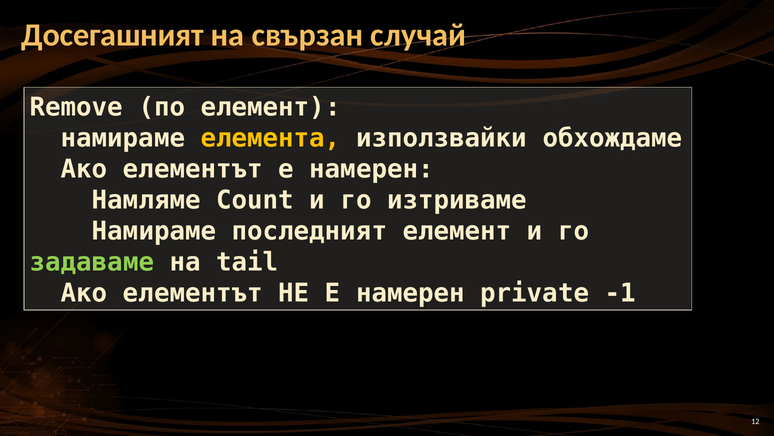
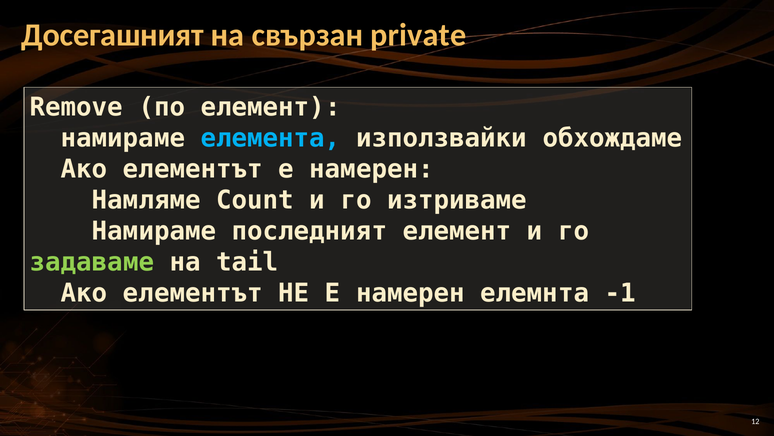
случай: случай -> private (418, 35)
елемента colour: yellow -> light blue (271, 138)
private: private -> елемнта (535, 293)
